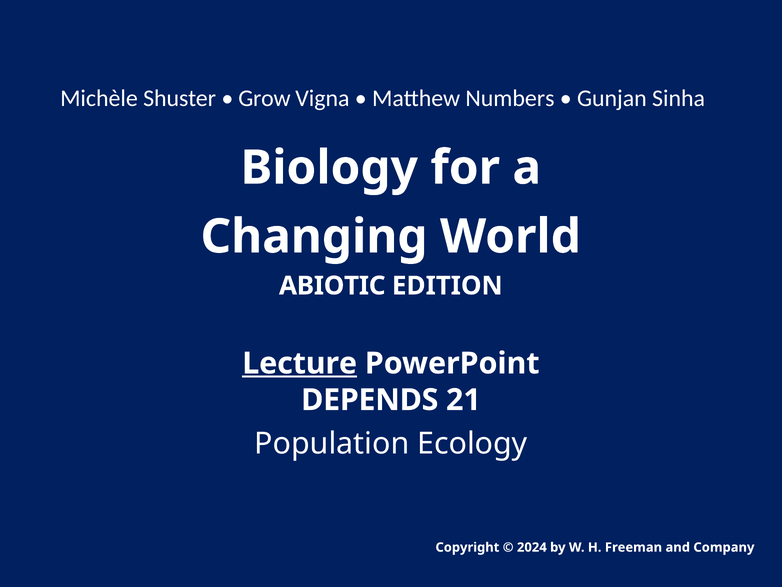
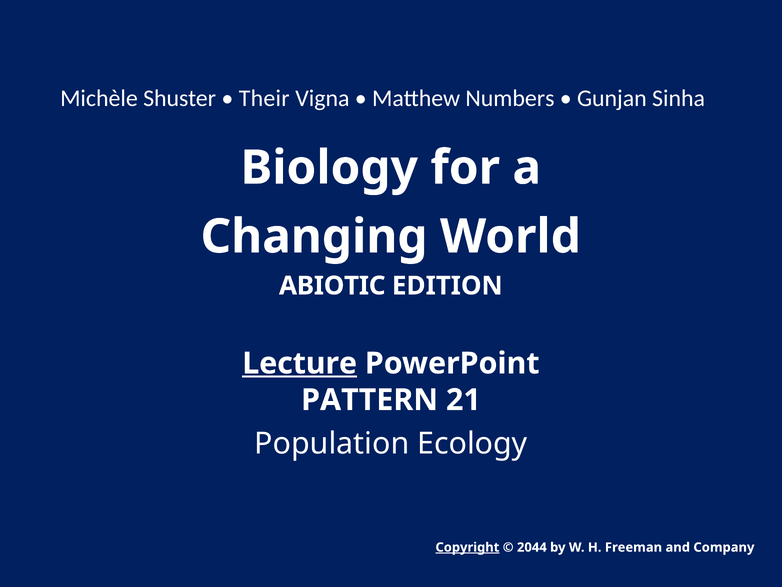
Grow: Grow -> Their (264, 98)
DEPENDS: DEPENDS -> PATTERN (370, 400)
Copyright underline: none -> present (467, 547)
2024: 2024 -> 2044 (532, 547)
